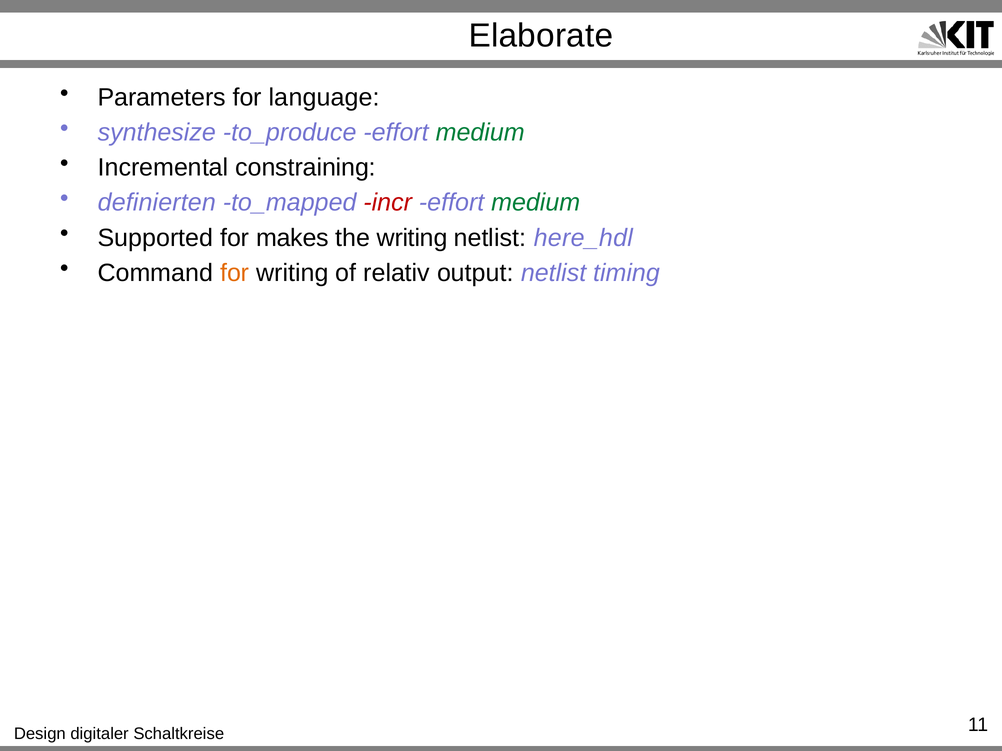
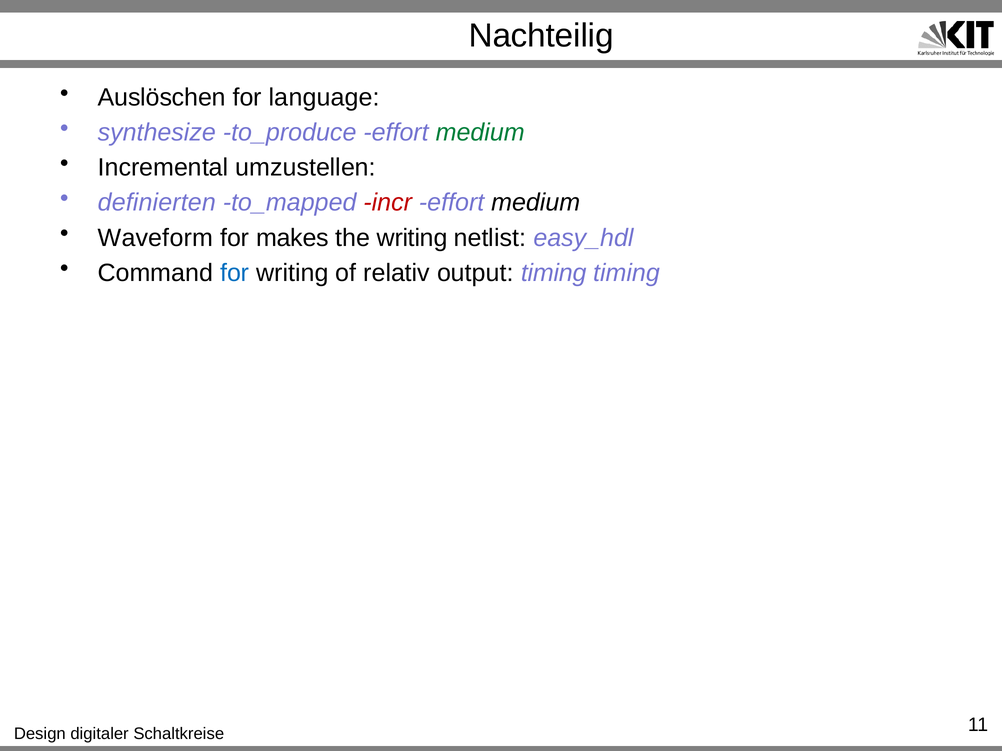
Elaborate: Elaborate -> Nachteilig (541, 36)
Parameters: Parameters -> Auslöschen (162, 98)
constraining: constraining -> umzustellen (306, 168)
medium colour: green -> black (536, 203)
Supported: Supported -> Waveform (155, 238)
here_hdl: here_hdl -> easy_hdl (583, 238)
for colour: orange -> blue (235, 273)
output netlist: netlist -> timing (554, 273)
